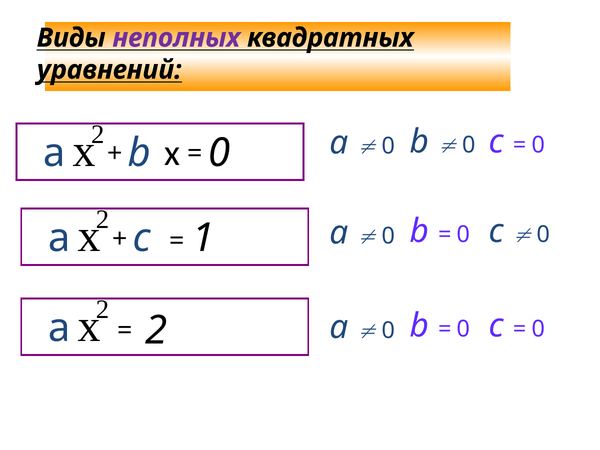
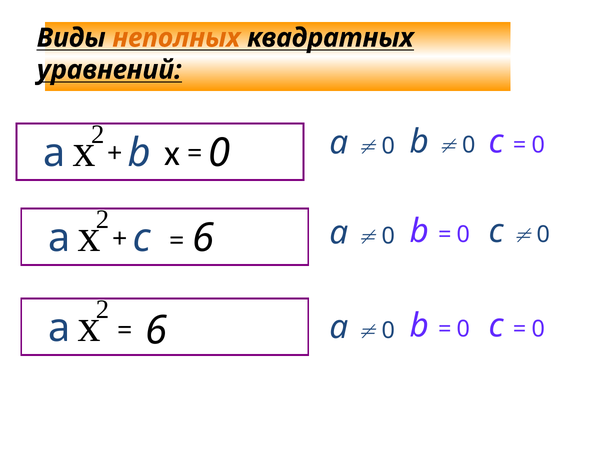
неполных colour: purple -> orange (176, 38)
1: 1 -> 6 (203, 238)
2: 2 -> 6 (156, 330)
